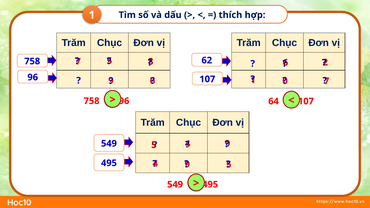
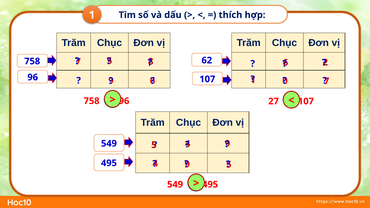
64: 64 -> 27 (274, 101)
